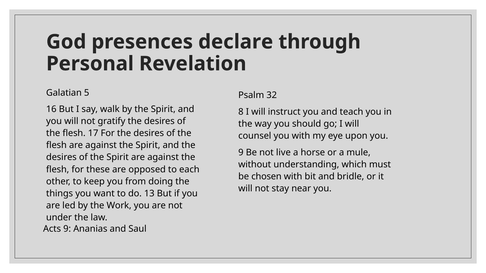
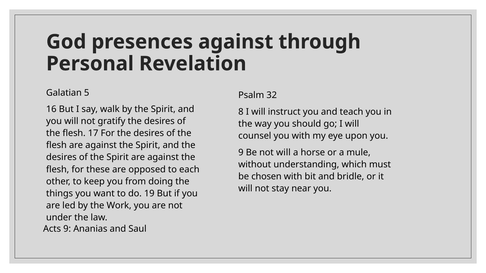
presences declare: declare -> against (236, 42)
not live: live -> will (283, 153)
13: 13 -> 19 (149, 194)
